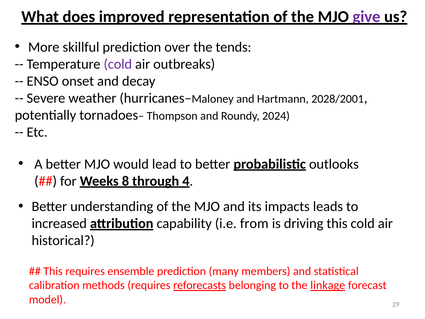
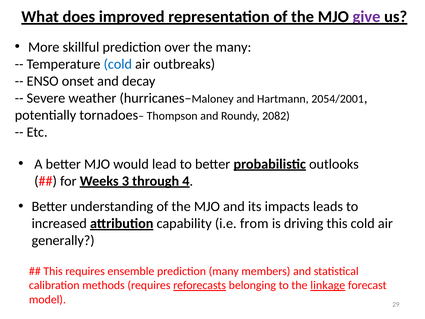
the tends: tends -> many (233, 47)
cold colour: purple -> blue (118, 64)
2028/2001: 2028/2001 -> 2054/2001 (338, 99)
2024: 2024 -> 2082 (276, 116)
8: 8 -> 3 (125, 181)
historical: historical -> generally (63, 240)
